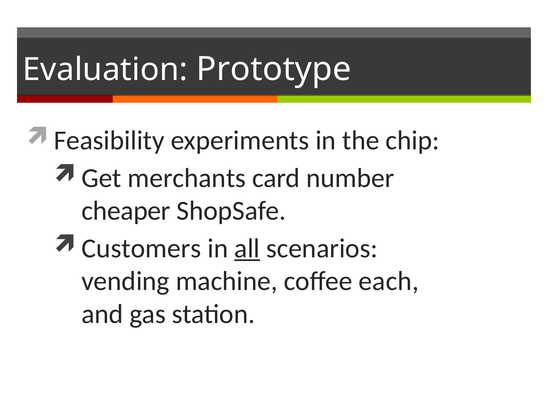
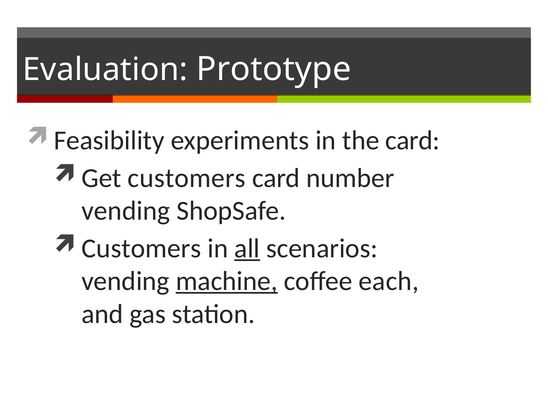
the chip: chip -> card (413, 141)
Get merchants: merchants -> customers (187, 178)
cheaper: cheaper -> vending (126, 211)
machine underline: none -> present (227, 281)
